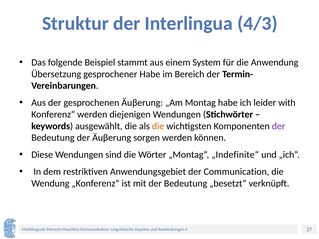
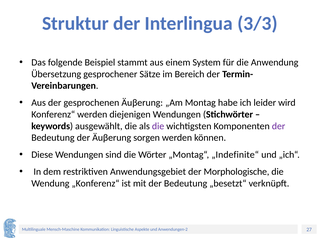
4/3: 4/3 -> 3/3 (258, 23)
gesprochener Habe: Habe -> Sätze (150, 74)
with: with -> wird (287, 103)
die colour: orange -> purple (158, 126)
Communication: Communication -> Morphologische (236, 172)
